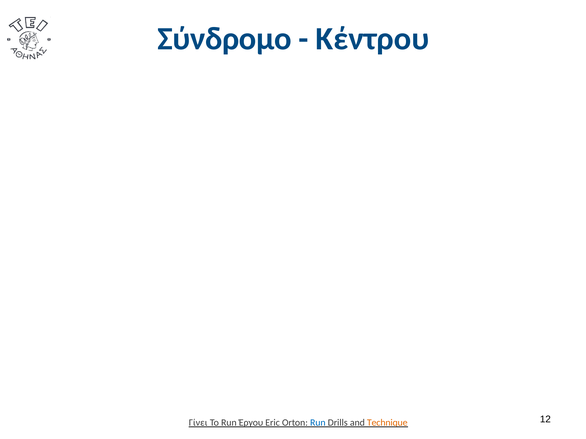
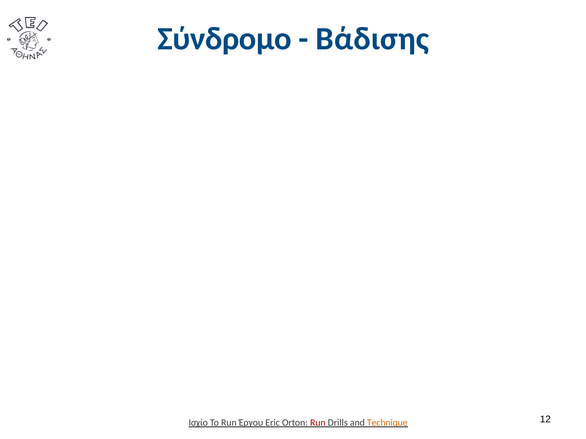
Κέντρου: Κέντρου -> Βάδισης (372, 39)
Γίνει: Γίνει -> Ισχίο (198, 423)
Run colour: blue -> red (318, 423)
